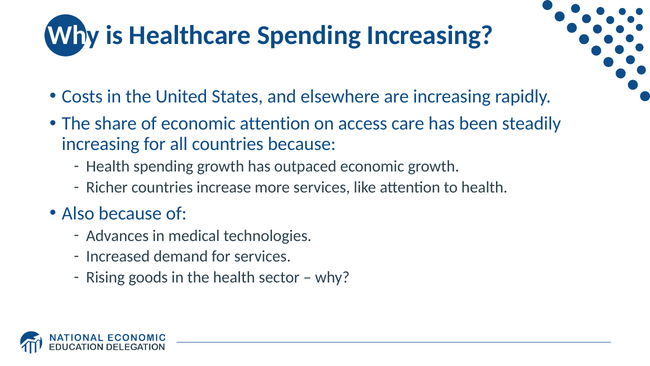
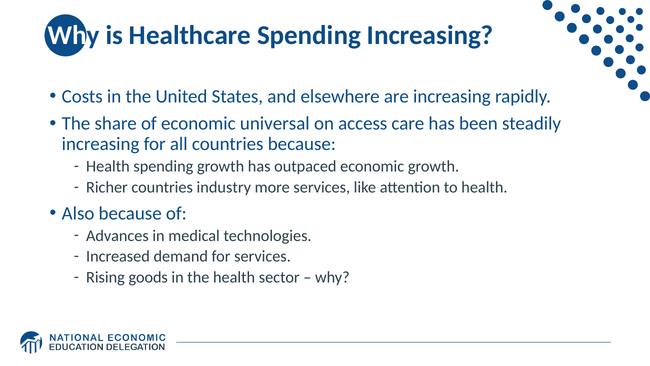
economic attention: attention -> universal (275, 123)
increase: increase -> industry (224, 187)
